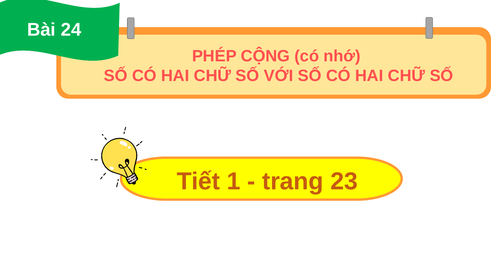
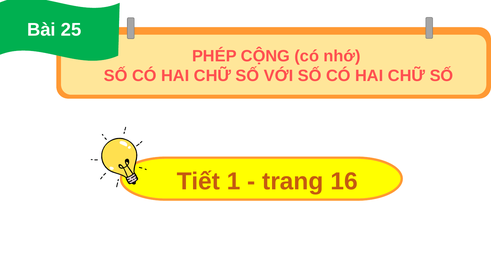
24: 24 -> 25 (71, 30)
23: 23 -> 16 (344, 181)
